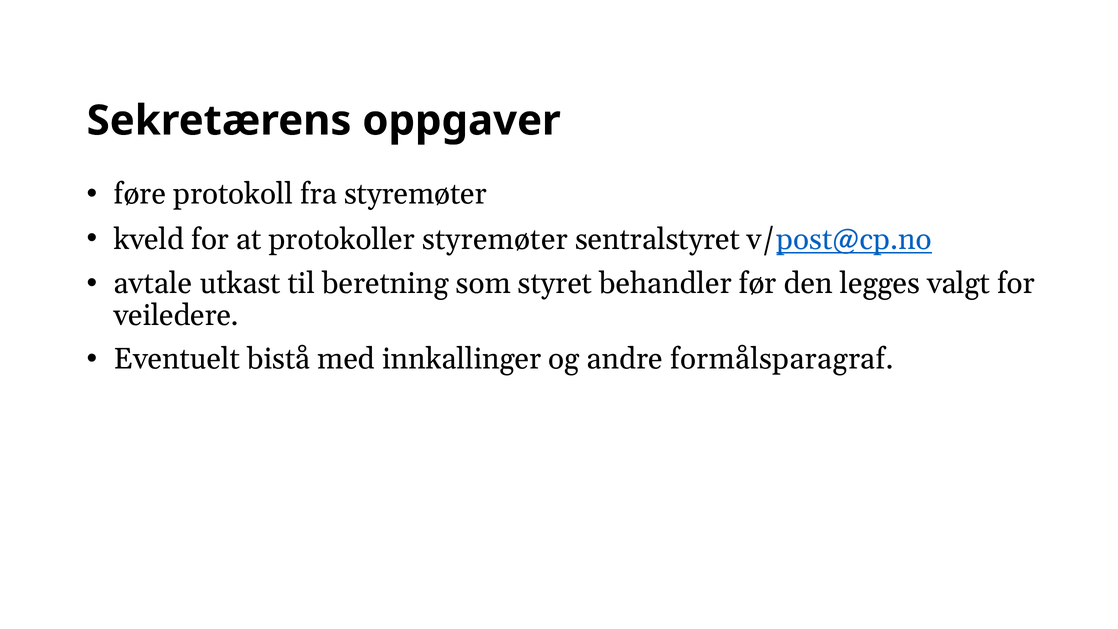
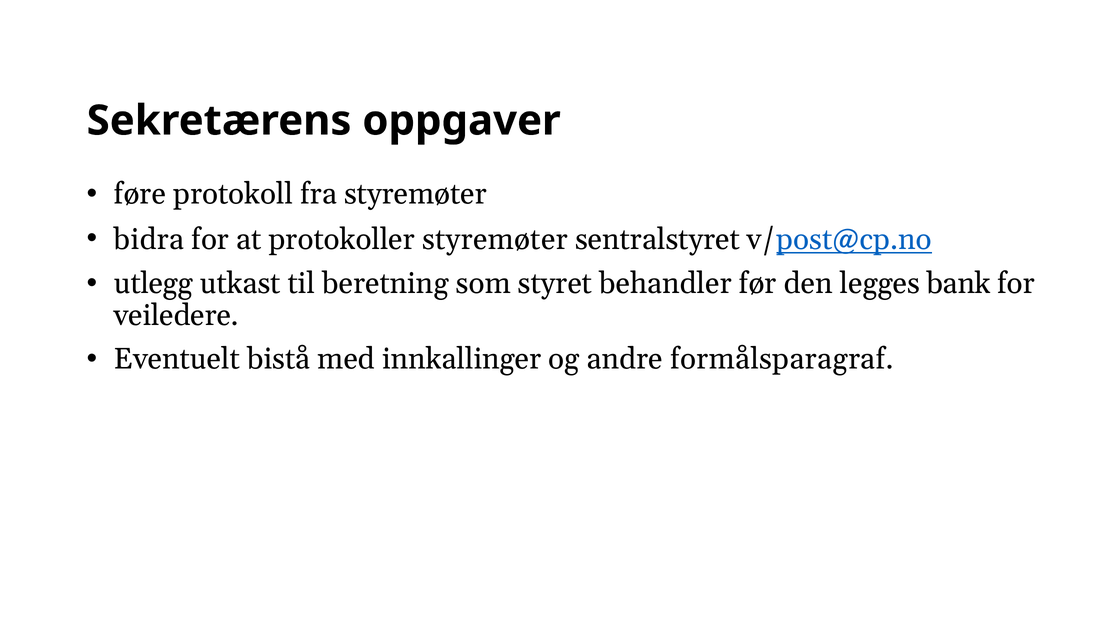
kveld: kveld -> bidra (149, 239)
avtale: avtale -> utlegg (153, 283)
valgt: valgt -> bank (959, 283)
